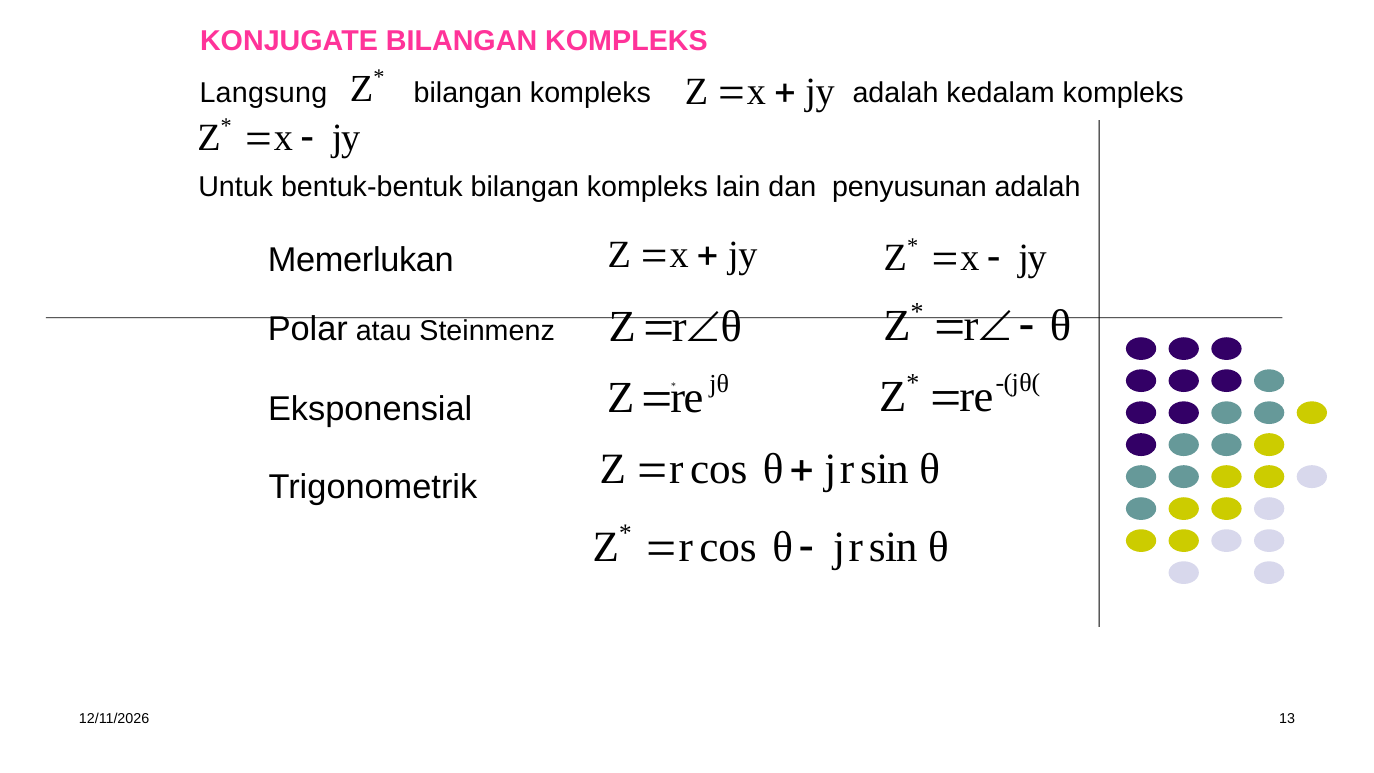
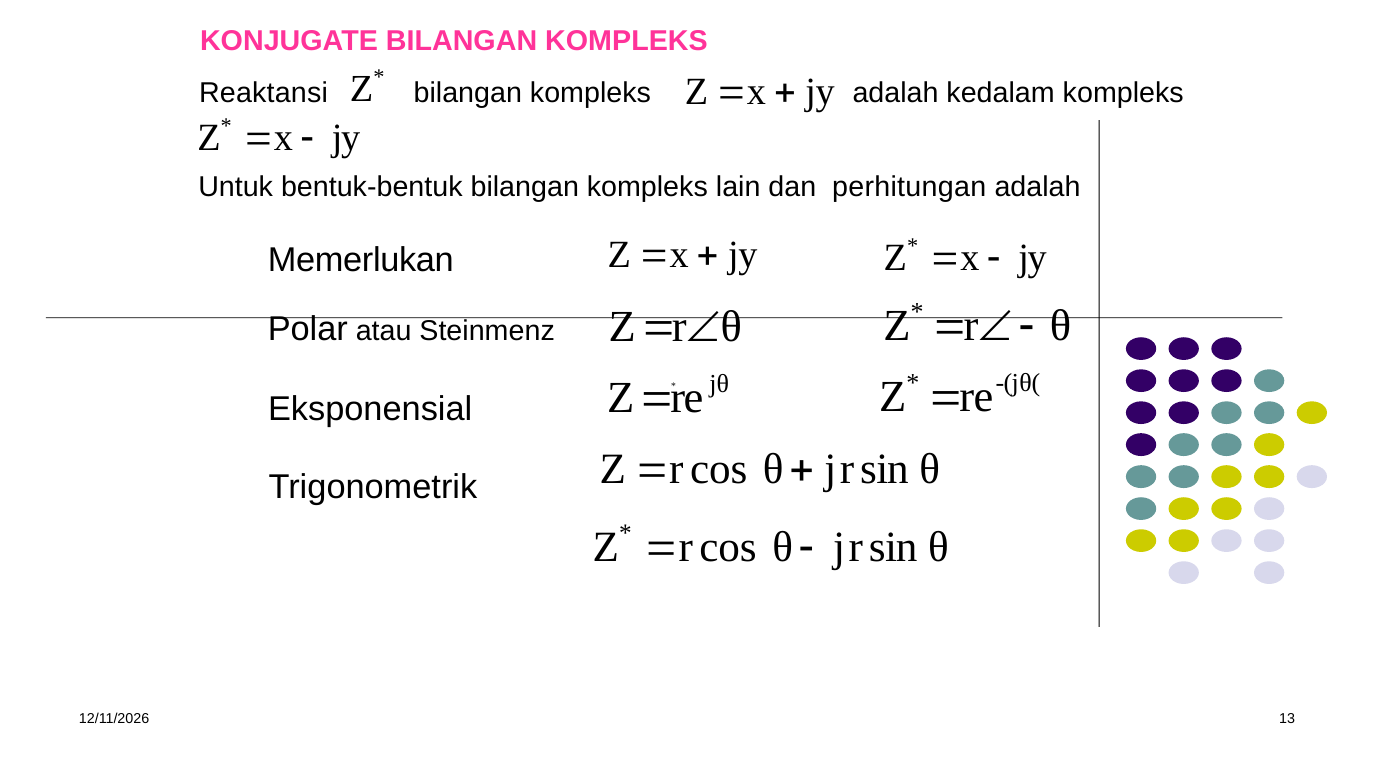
Langsung: Langsung -> Reaktansi (263, 93)
penyusunan: penyusunan -> perhitungan (909, 187)
